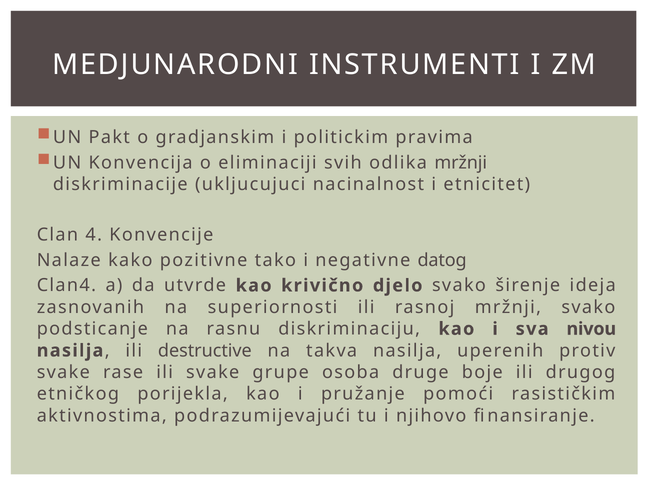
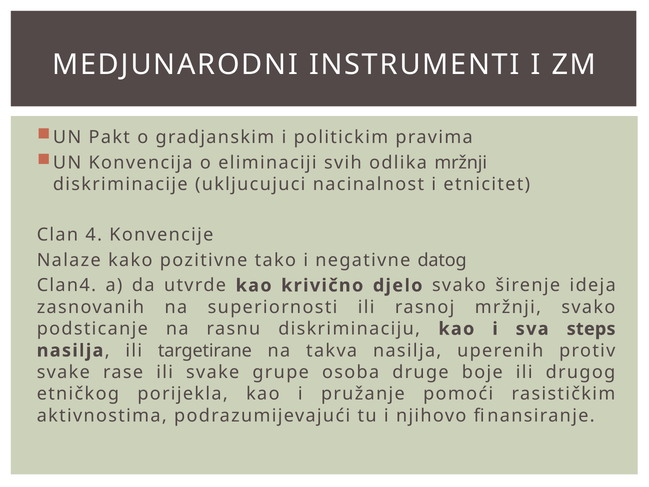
nivou: nivou -> steps (591, 329)
destructive: destructive -> targetirane (205, 350)
